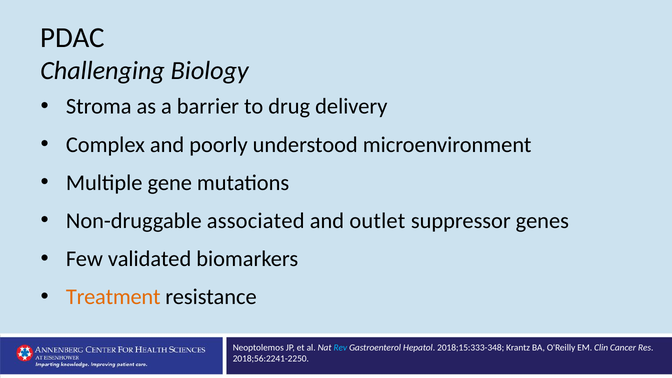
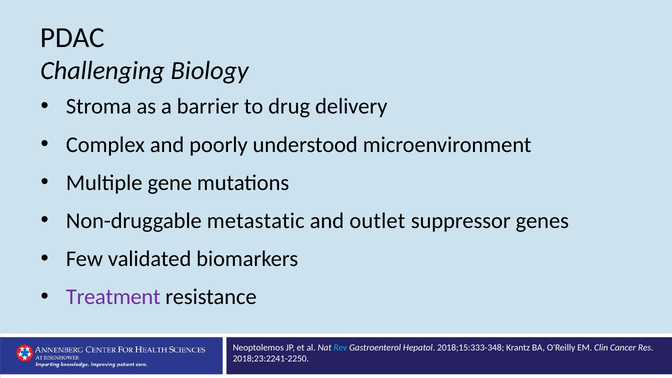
associated: associated -> metastatic (256, 221)
Treatment colour: orange -> purple (113, 297)
2018;56:2241-2250: 2018;56:2241-2250 -> 2018;23:2241-2250 (271, 359)
